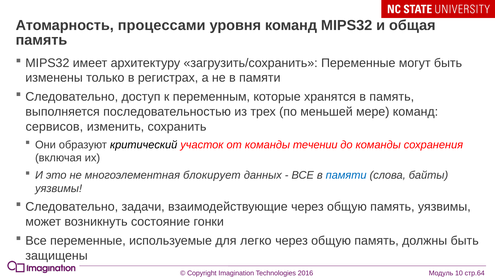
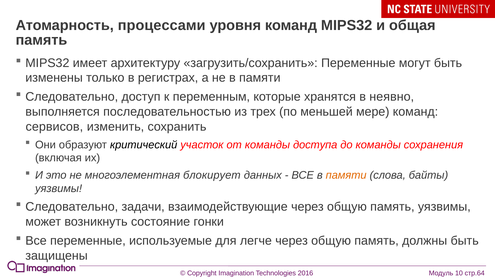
в память: память -> неявно (392, 97)
течении: течении -> доступа (315, 144)
памяти colour: blue -> orange (346, 175)
легко: легко -> легче (256, 240)
